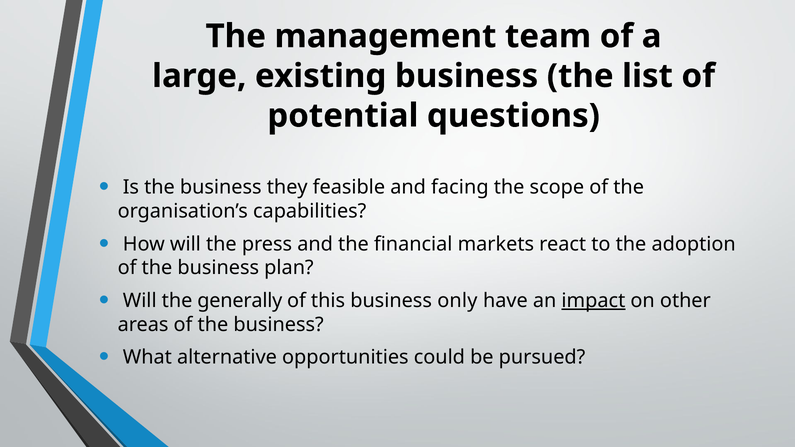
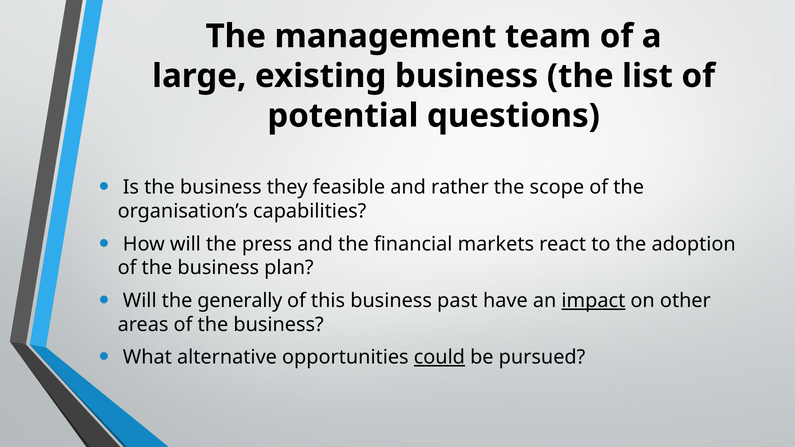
facing: facing -> rather (460, 187)
only: only -> past (457, 301)
could underline: none -> present (439, 357)
